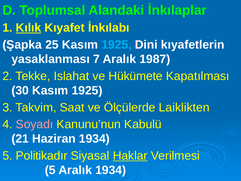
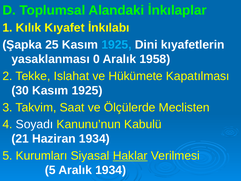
Kılık underline: present -> none (28, 28)
7: 7 -> 0 (96, 59)
1987: 1987 -> 1958 (155, 59)
Laiklikten: Laiklikten -> Meclisten (184, 107)
Soyadı colour: pink -> white (35, 124)
Politikadır: Politikadır -> Kurumları (42, 155)
